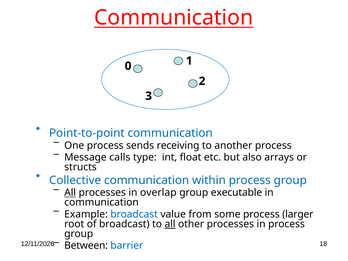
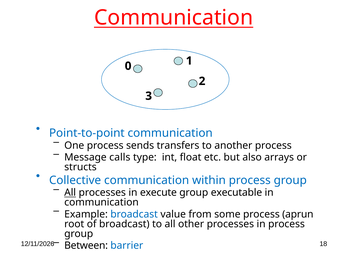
receiving: receiving -> transfers (178, 145)
overlap: overlap -> execute (158, 193)
larger: larger -> aprun (298, 214)
all underline: present -> none (170, 224)
